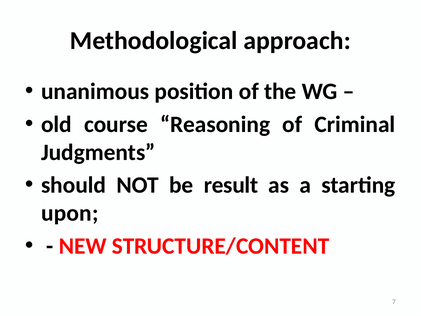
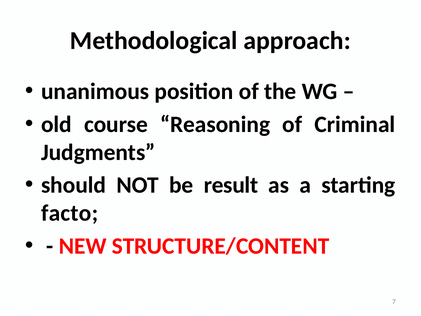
upon: upon -> facto (70, 213)
